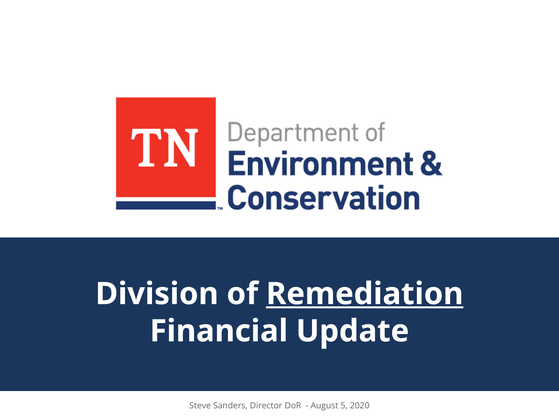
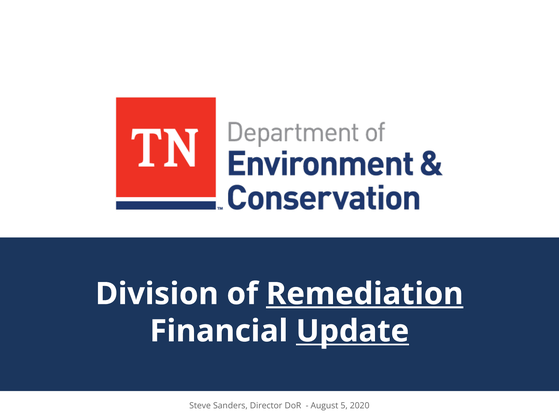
Update underline: none -> present (353, 331)
